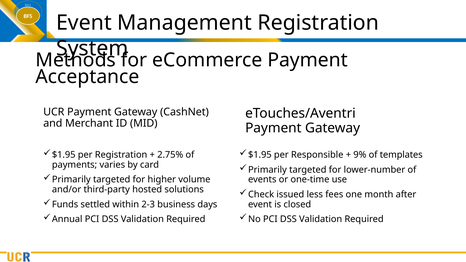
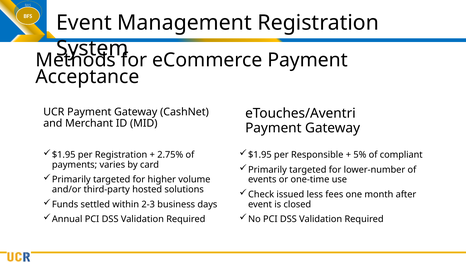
9%: 9% -> 5% (360, 155)
templates: templates -> compliant (401, 155)
